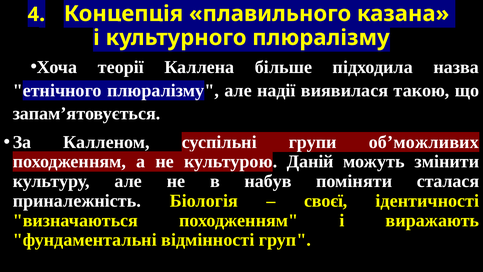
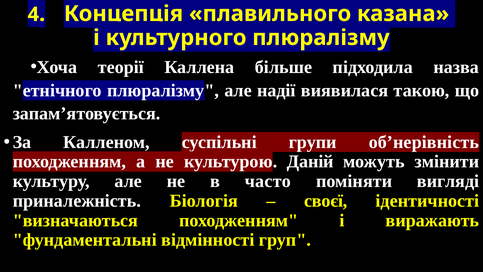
об’можливих: об’можливих -> об’нерівність (424, 142)
набув: набув -> часто (268, 181)
сталася: сталася -> вигляді (448, 181)
